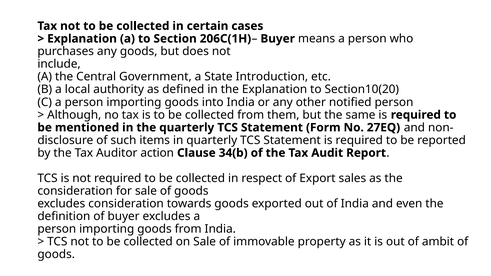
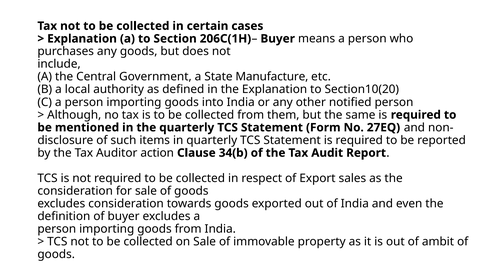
Introduction: Introduction -> Manufacture (272, 77)
